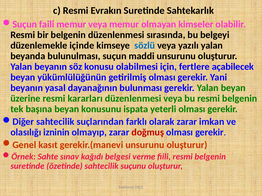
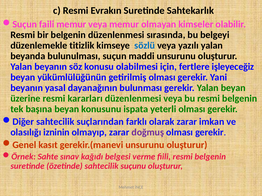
içinde: içinde -> titizlik (82, 46)
açabilecek: açabilecek -> işleyeceğiz (233, 67)
doğmuş colour: red -> purple (148, 133)
